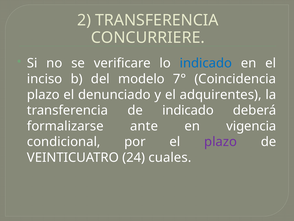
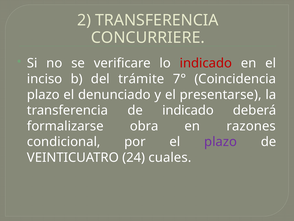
indicado colour: blue -> red (206, 63)
modelo: modelo -> trámite (141, 79)
adquirentes: adquirentes -> presentarse (221, 95)
ante: ante -> obra (144, 126)
vigencia: vigencia -> razones (251, 126)
